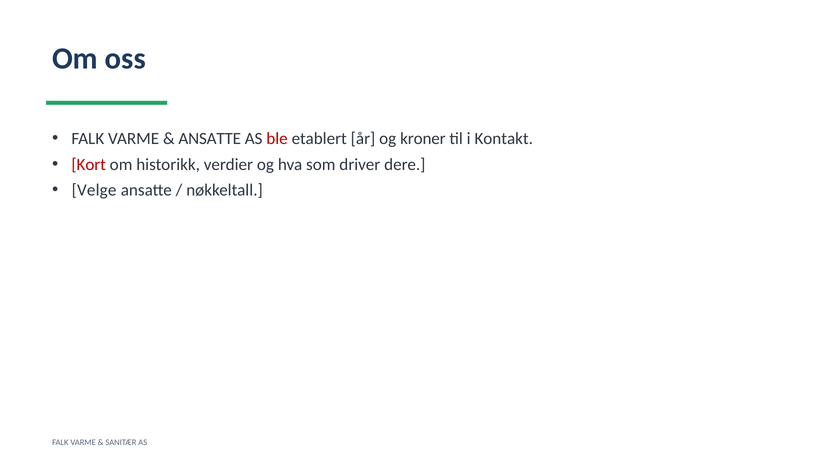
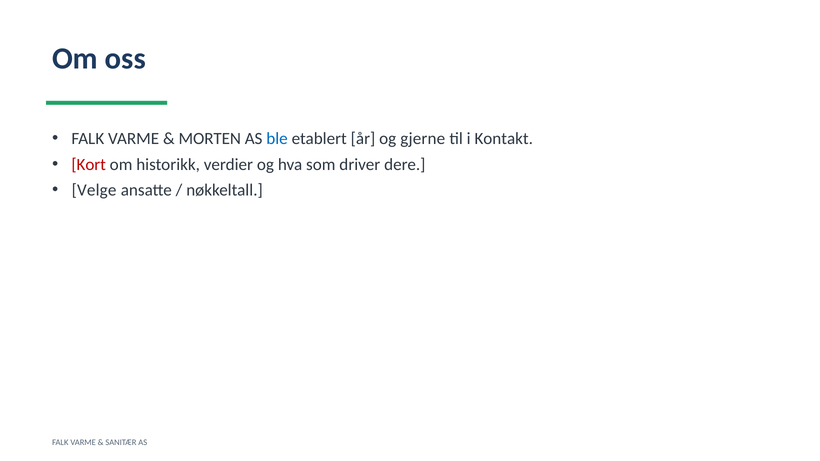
ANSATTE: ANSATTE -> MORTEN (210, 139)
ble colour: red -> blue (277, 139)
kroner: kroner -> gjerne (423, 139)
